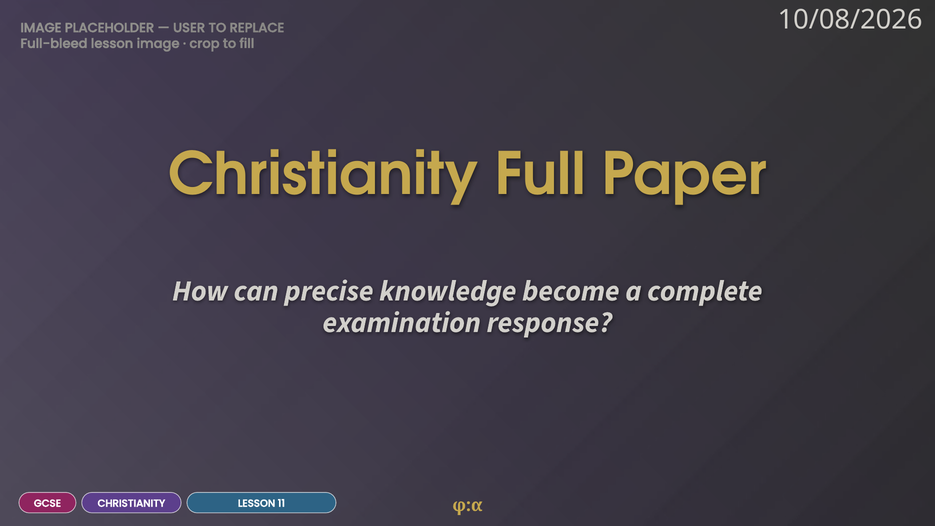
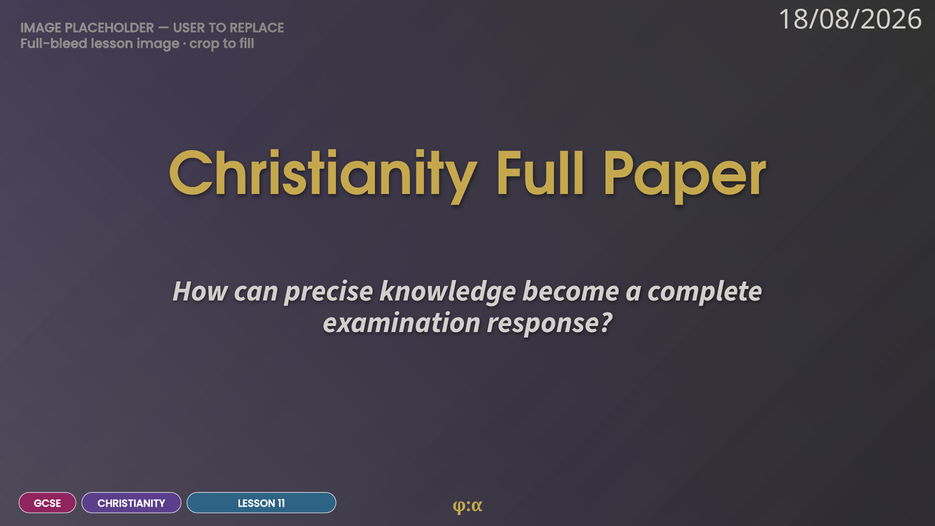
10/08/2026: 10/08/2026 -> 18/08/2026 (850, 20)
